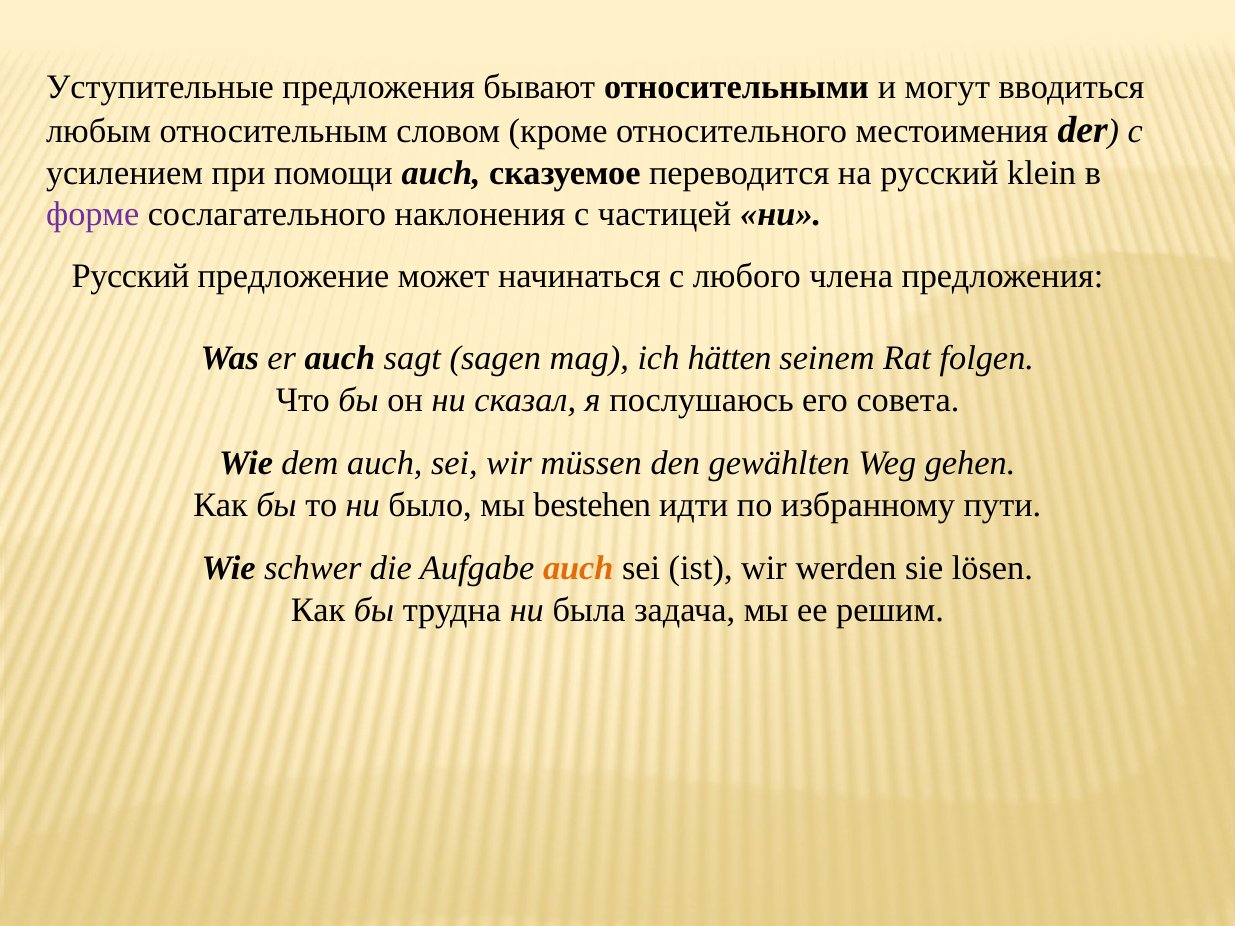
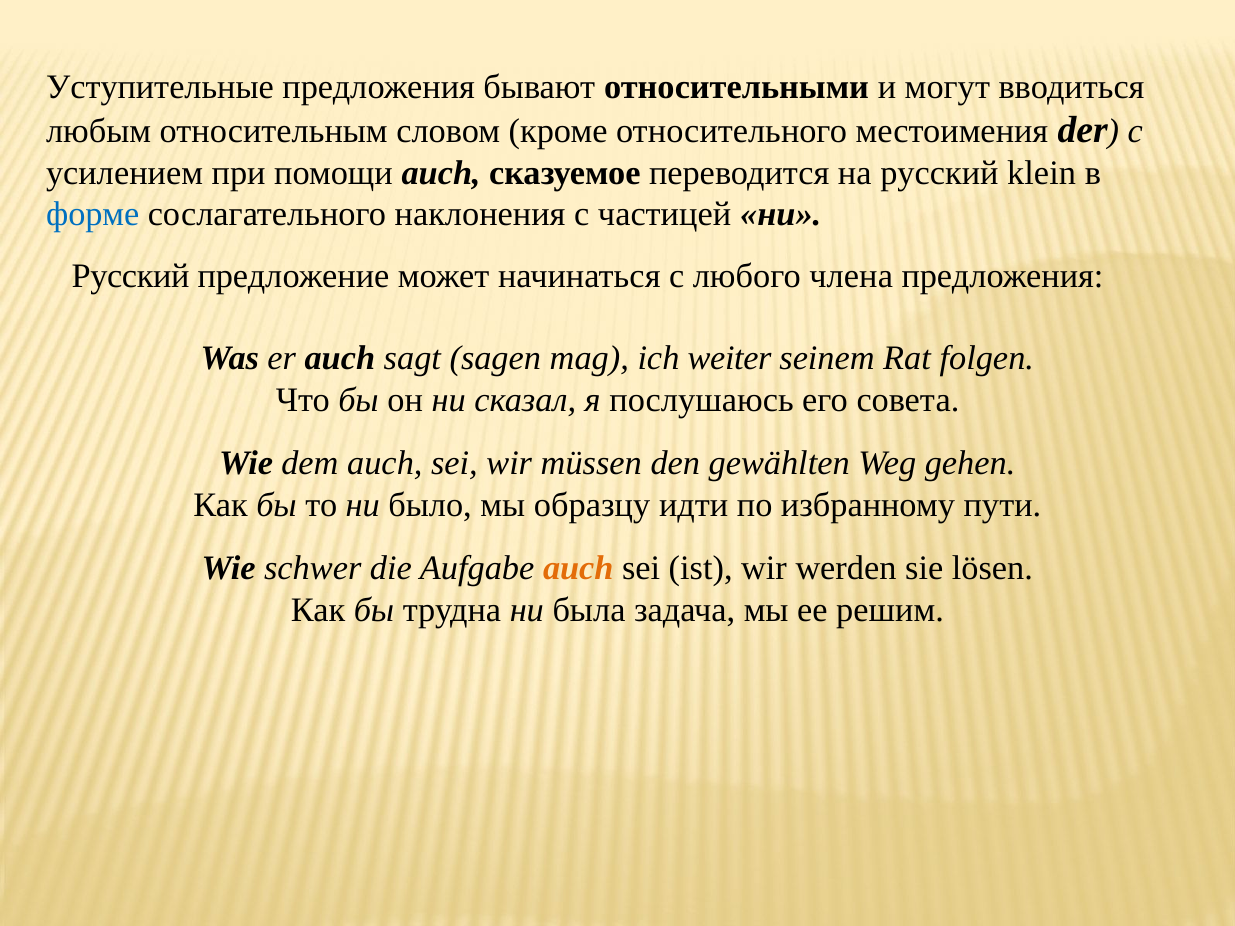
форме colour: purple -> blue (93, 214)
hätten: hätten -> weiter (730, 359)
bestehen: bestehen -> образцу (592, 505)
